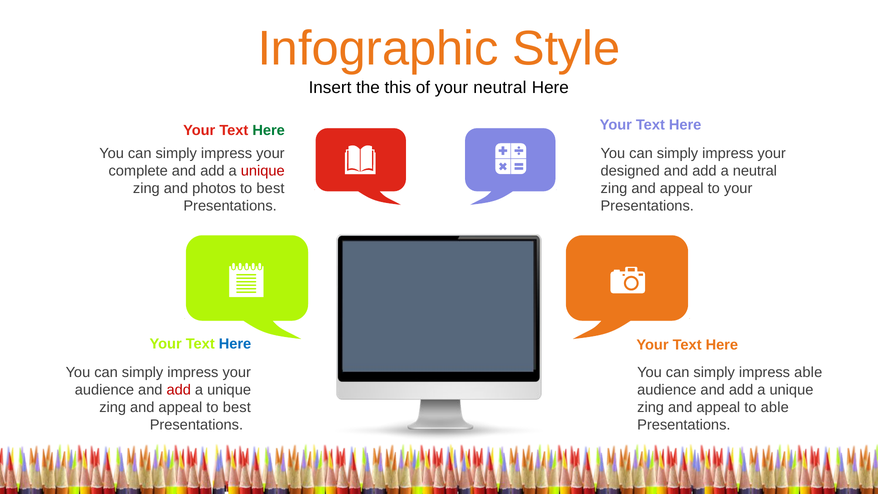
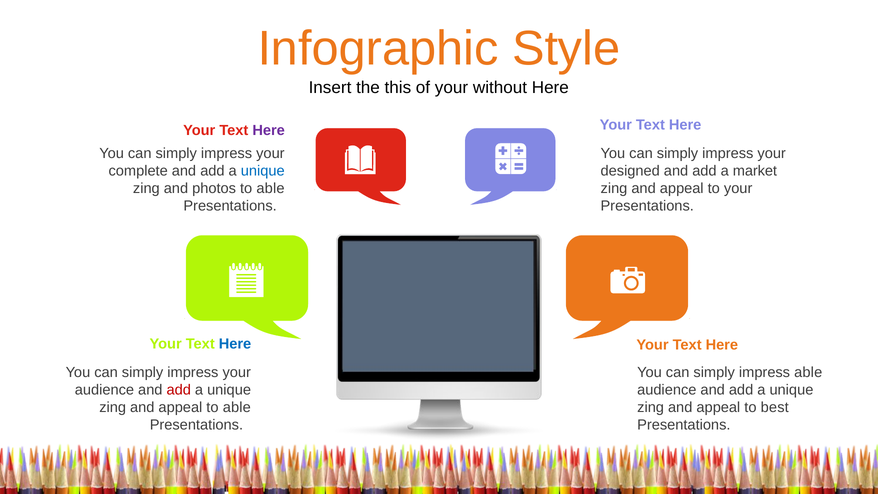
your neutral: neutral -> without (500, 88)
Here colour: green -> purple (269, 130)
unique colour: red -> blue (263, 171)
a neutral: neutral -> market (755, 171)
best: best -> able (270, 188)
appeal to best: best -> able (237, 407)
to able: able -> best (775, 407)
